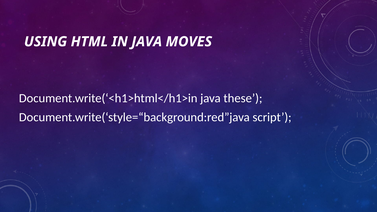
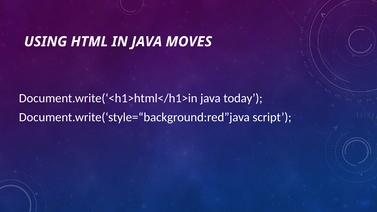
these: these -> today (243, 98)
